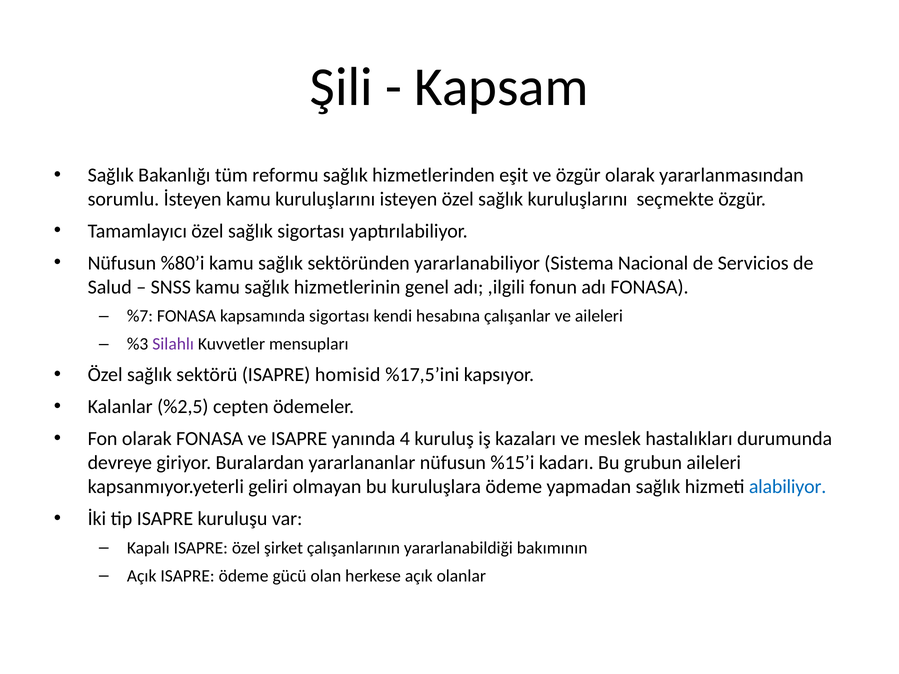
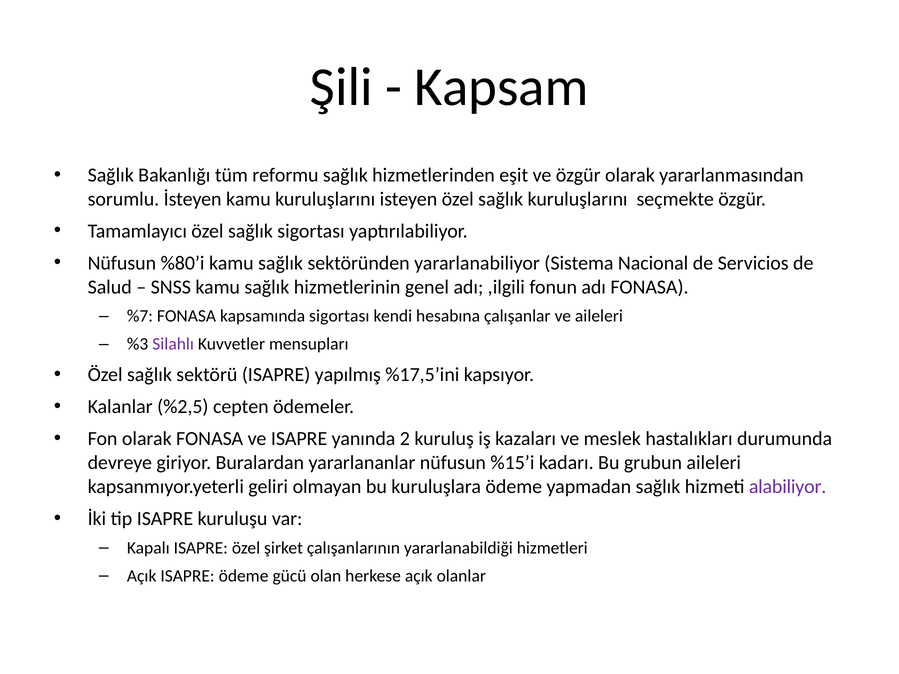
homisid: homisid -> yapılmış (348, 375)
4: 4 -> 2 (405, 439)
alabiliyor colour: blue -> purple (788, 487)
bakımının: bakımının -> hizmetleri (552, 548)
